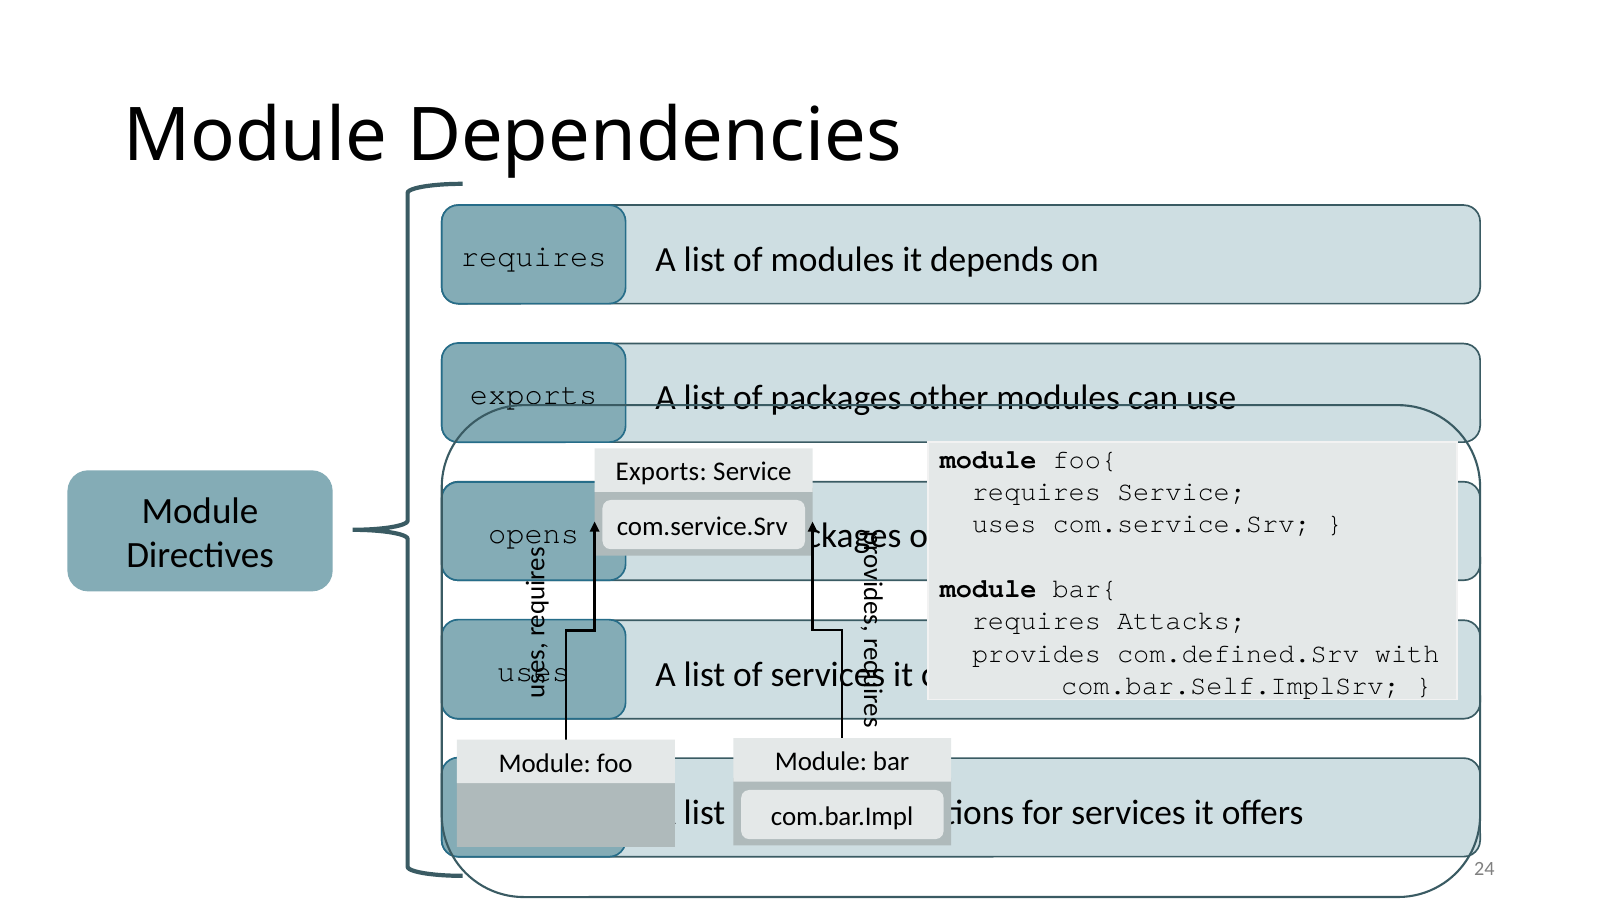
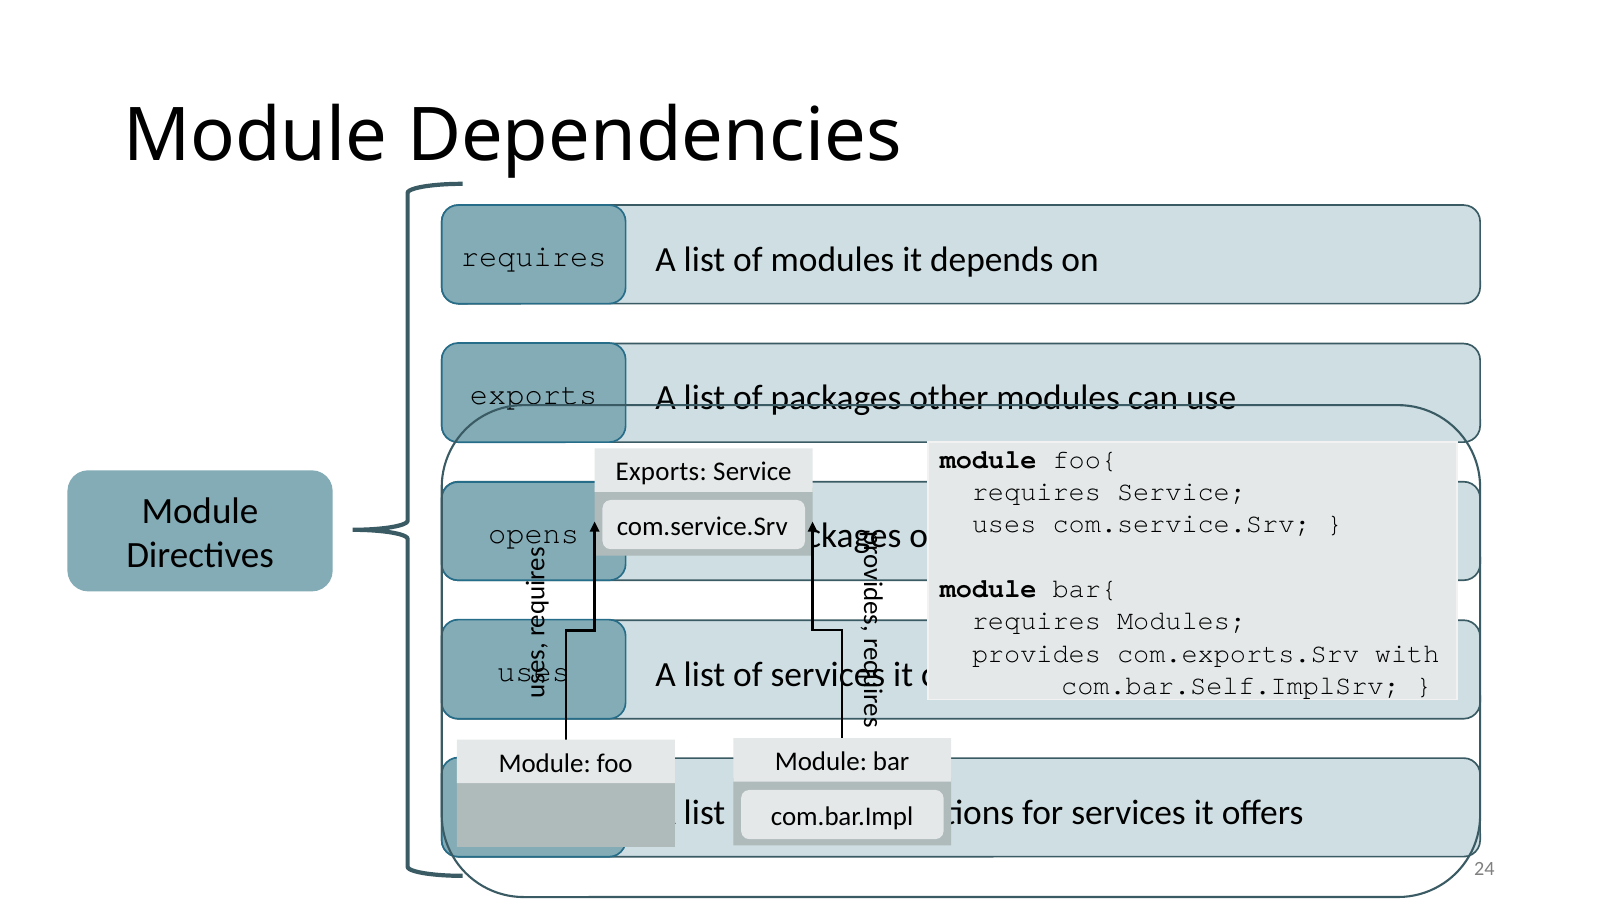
requires Attacks: Attacks -> Modules (1182, 621)
com.defined.Srv: com.defined.Srv -> com.exports.Srv (1238, 654)
